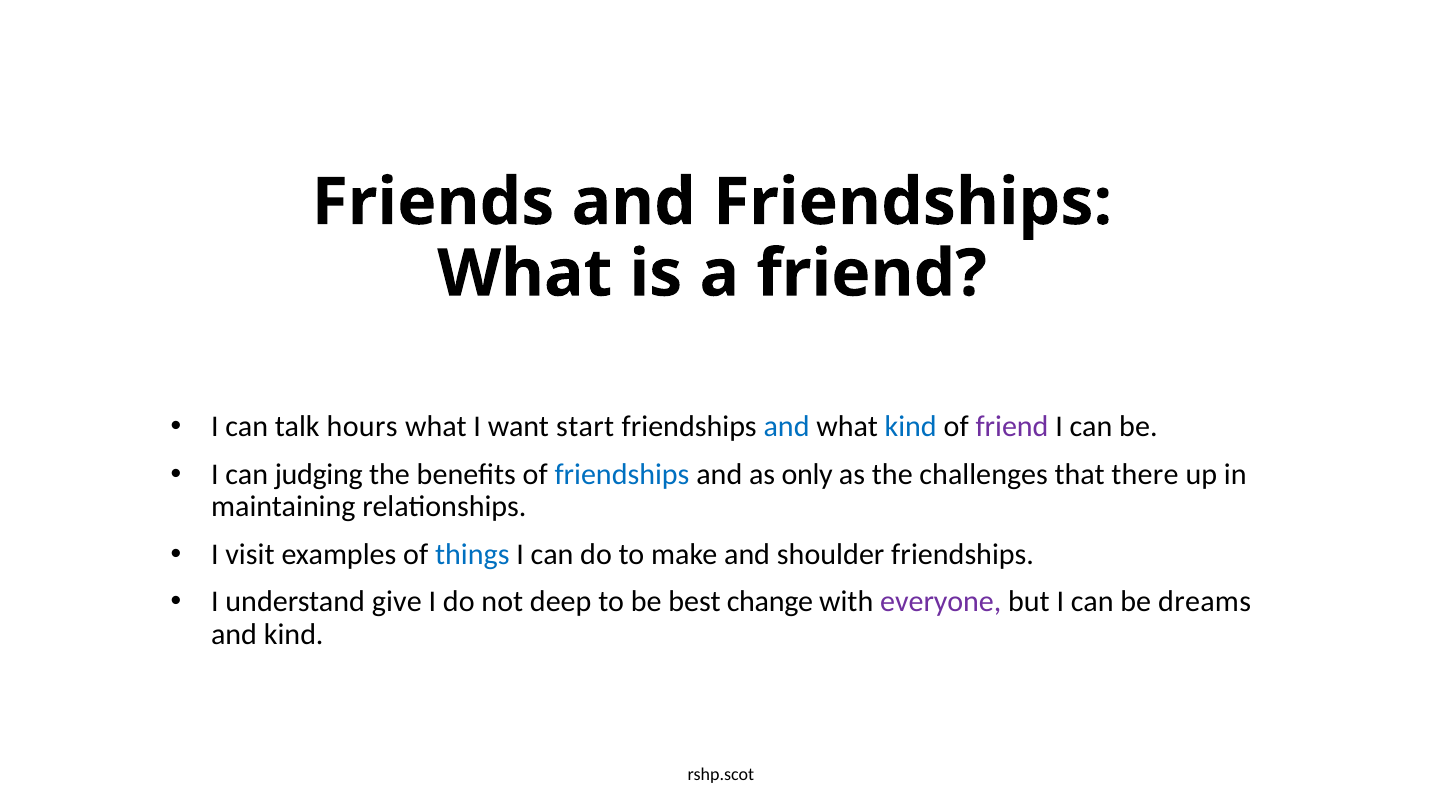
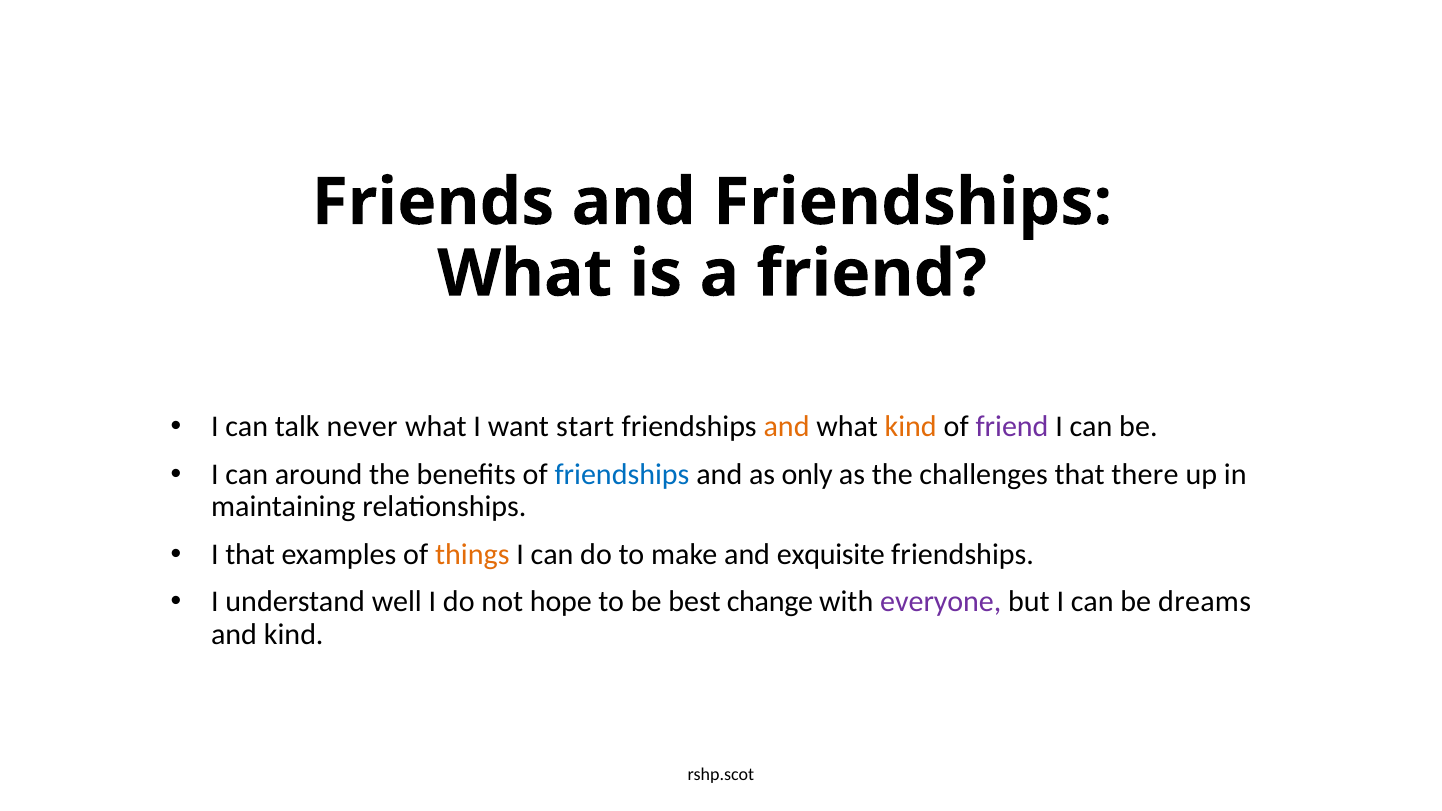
hours: hours -> never (362, 427)
and colour: blue -> orange (787, 427)
kind colour: blue -> orange (911, 427)
judging: judging -> around (319, 474)
I visit: visit -> that (250, 554)
things colour: blue -> orange (472, 554)
shoulder: shoulder -> exquisite (831, 554)
give: give -> well (397, 602)
deep: deep -> hope (561, 602)
